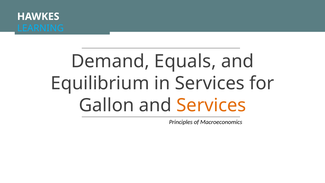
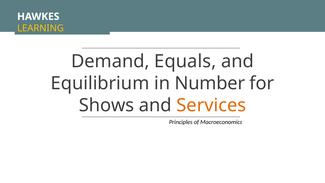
LEARNING colour: light blue -> yellow (40, 28)
in Services: Services -> Number (210, 83)
Gallon: Gallon -> Shows (106, 105)
